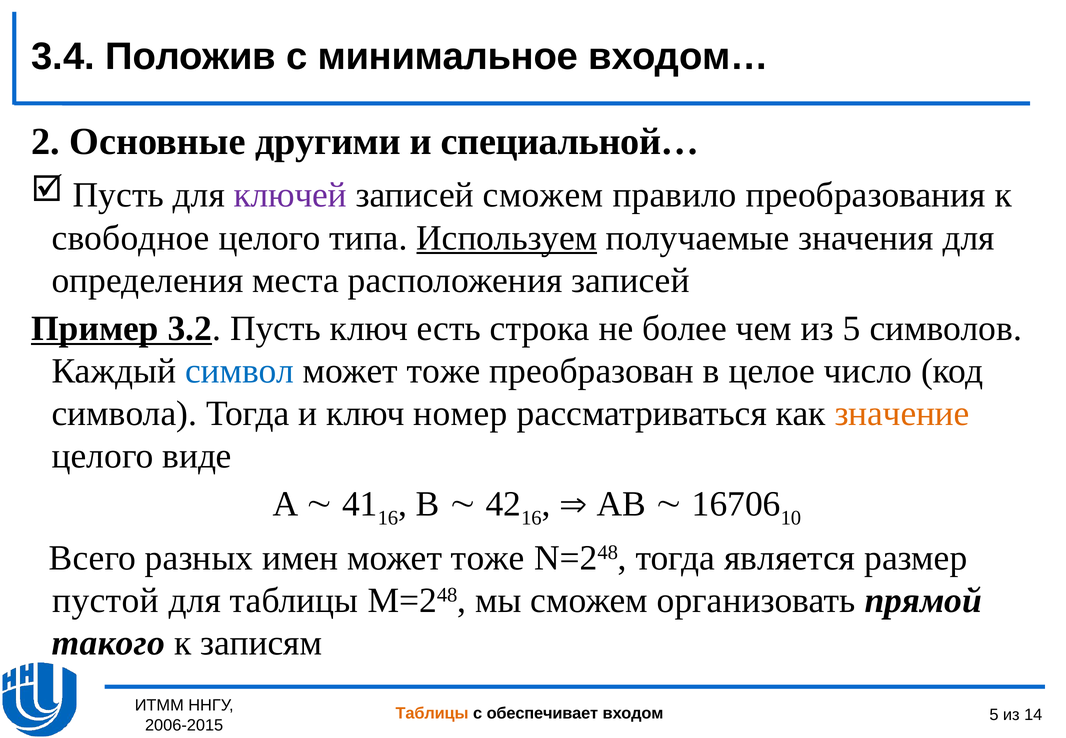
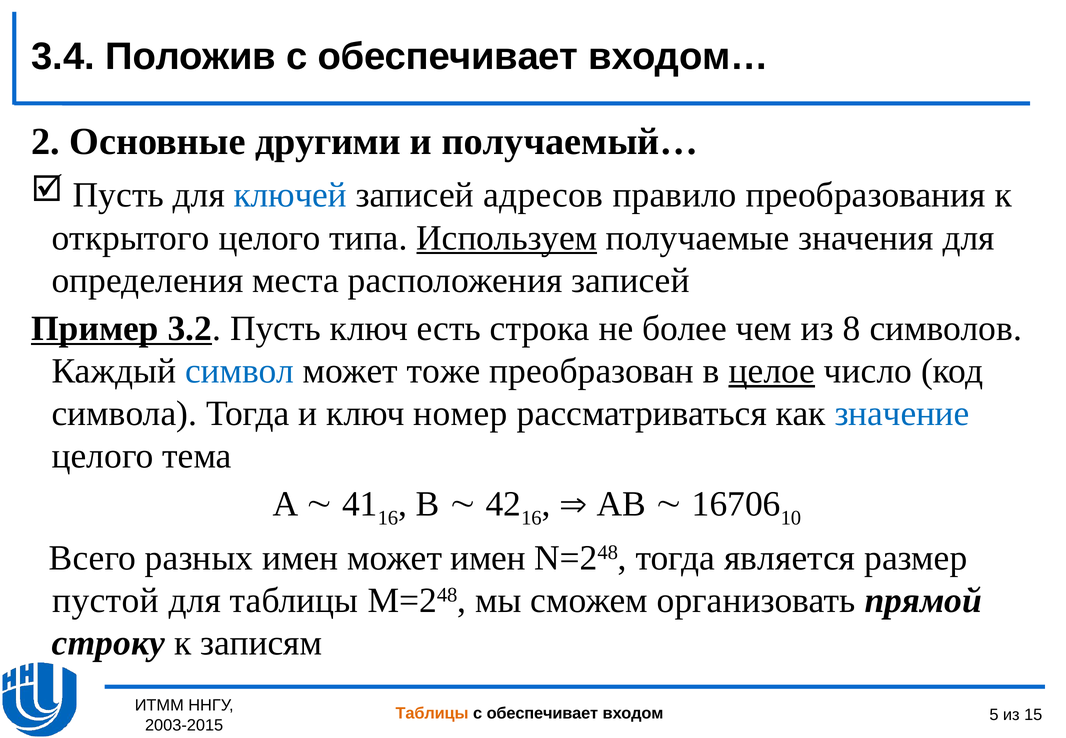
минимальное: минимальное -> обеспечивает (448, 57)
специальной…: специальной… -> получаемый… (570, 141)
ключей colour: purple -> blue (290, 195)
записей сможем: сможем -> адресов (543, 195)
свободное: свободное -> открытого (131, 238)
из 5: 5 -> 8 (852, 328)
целое underline: none -> present (772, 371)
значение colour: orange -> blue (902, 414)
виде: виде -> тема (197, 456)
имен может тоже: тоже -> имен (488, 558)
такого: такого -> строку (108, 643)
14: 14 -> 15 (1033, 715)
2006-2015: 2006-2015 -> 2003-2015 (184, 725)
